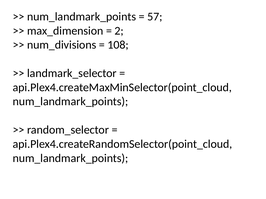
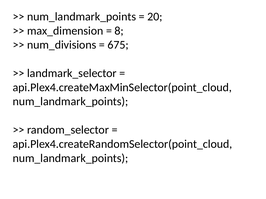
57: 57 -> 20 (155, 17)
2: 2 -> 8 (119, 31)
108: 108 -> 675 (118, 45)
